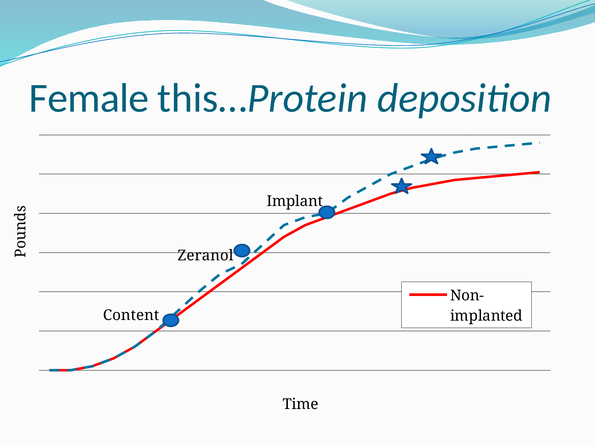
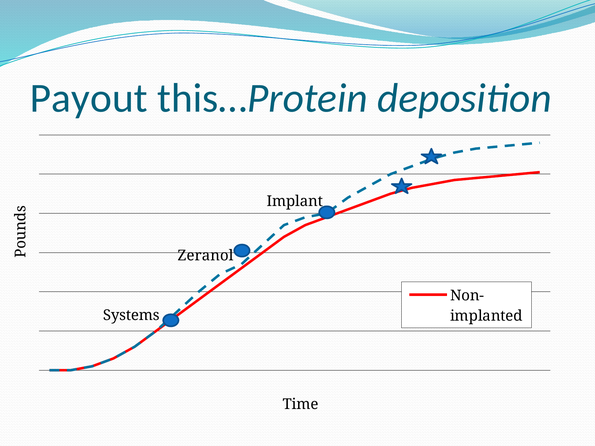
Female: Female -> Payout (89, 98)
Content: Content -> Systems (131, 315)
